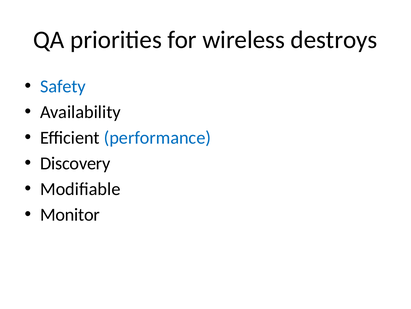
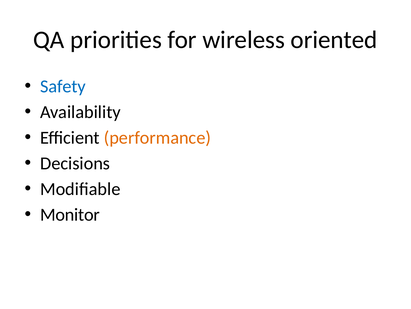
destroys: destroys -> oriented (334, 40)
performance colour: blue -> orange (157, 137)
Discovery: Discovery -> Decisions (75, 163)
